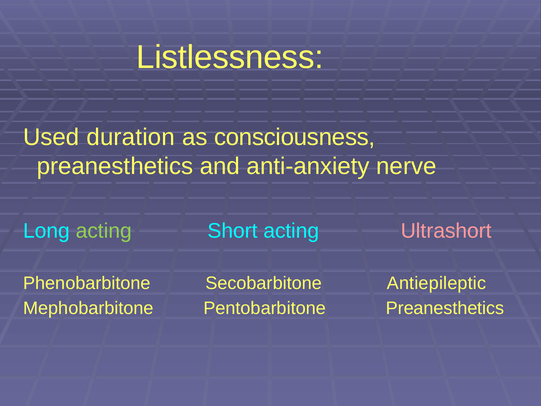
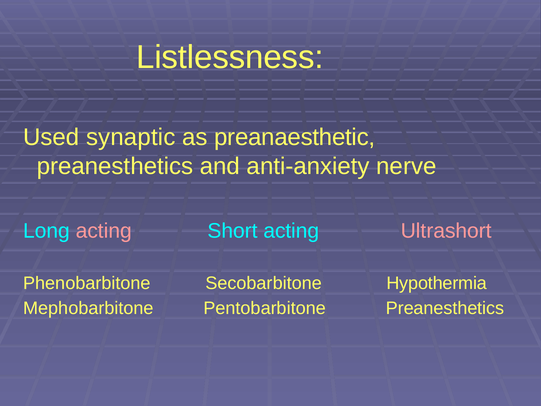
duration: duration -> synaptic (131, 137)
consciousness: consciousness -> preanaesthetic (295, 137)
acting colour: light green -> pink (104, 231)
Antiepileptic: Antiepileptic -> Hypothermia (437, 283)
